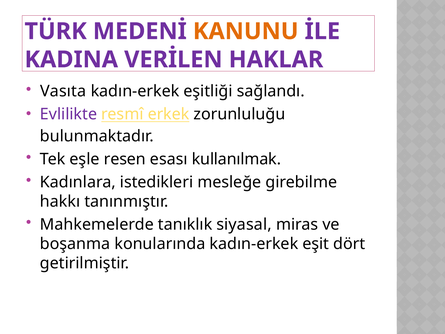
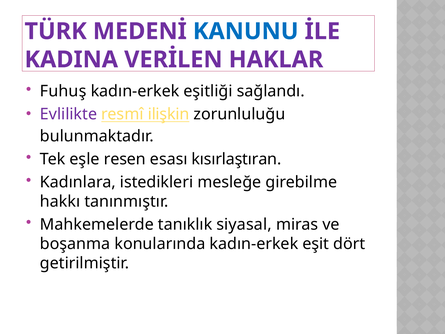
KANUNU colour: orange -> blue (246, 31)
Vasıta: Vasıta -> Fuhuş (63, 91)
erkek: erkek -> ilişkin (169, 114)
kullanılmak: kullanılmak -> kısırlaştıran (236, 159)
